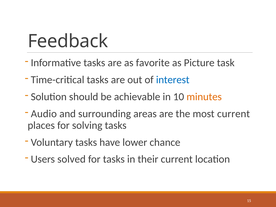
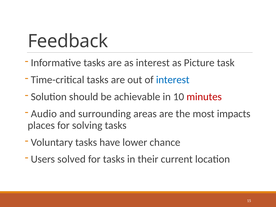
as favorite: favorite -> interest (153, 63)
minutes colour: orange -> red (204, 97)
most current: current -> impacts (234, 114)
